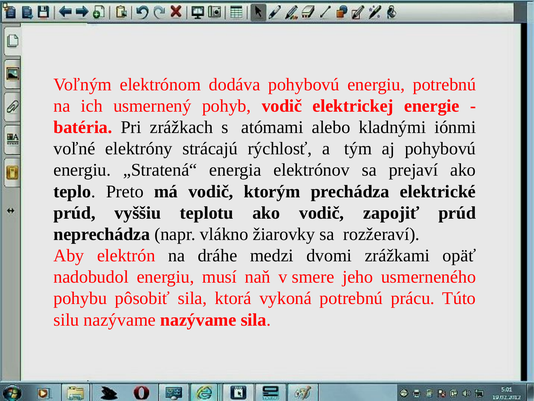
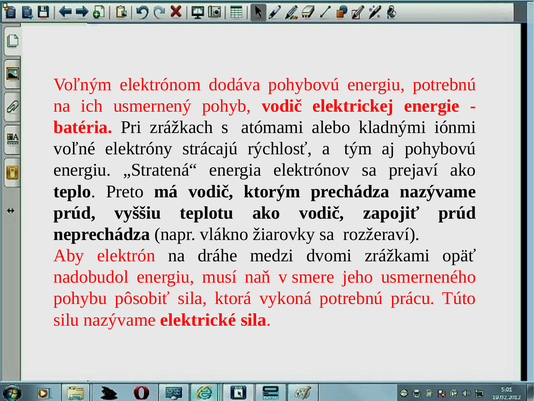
prechádza elektrické: elektrické -> nazývame (438, 191)
nazývame nazývame: nazývame -> elektrické (198, 319)
